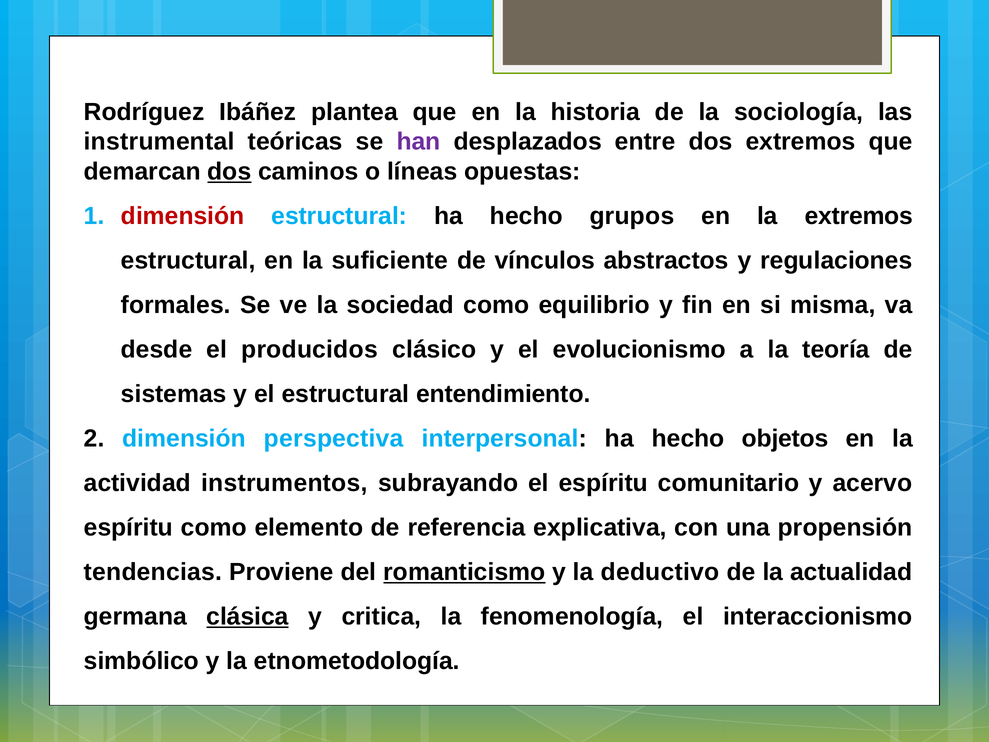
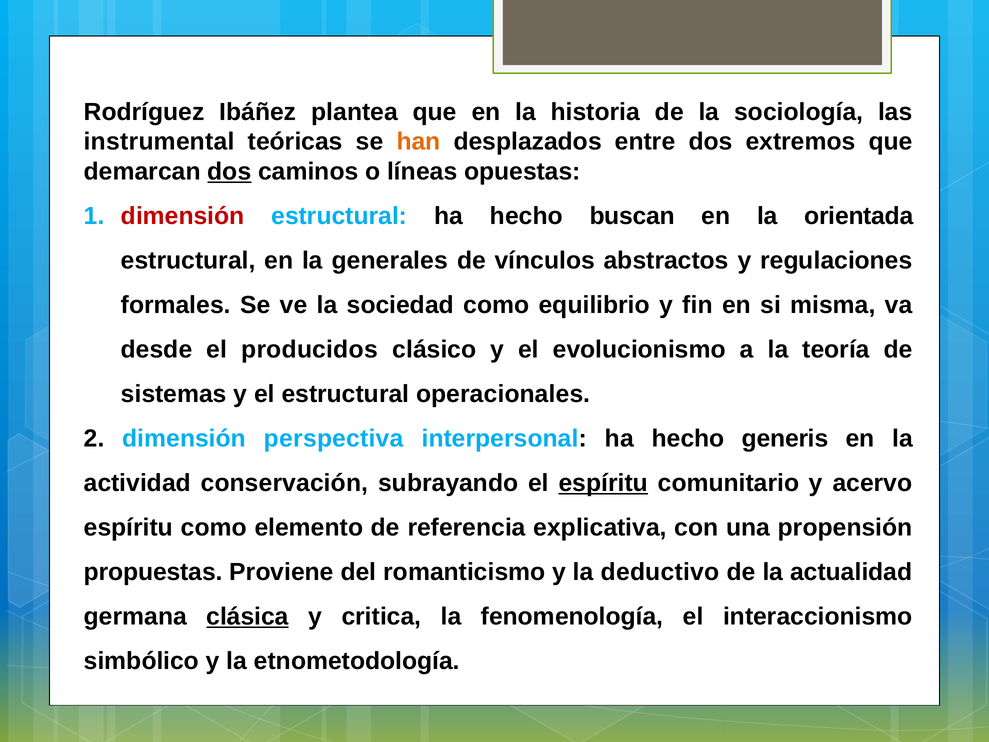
han colour: purple -> orange (418, 142)
grupos: grupos -> buscan (632, 216)
la extremos: extremos -> orientada (859, 216)
suficiente: suficiente -> generales (390, 260)
entendimiento: entendimiento -> operacionales (503, 394)
objetos: objetos -> generis (785, 438)
instrumentos: instrumentos -> conservación (284, 483)
espíritu underline: none -> present (603, 483)
tendencias: tendencias -> propuestas (153, 572)
romanticismo underline: present -> none (464, 572)
